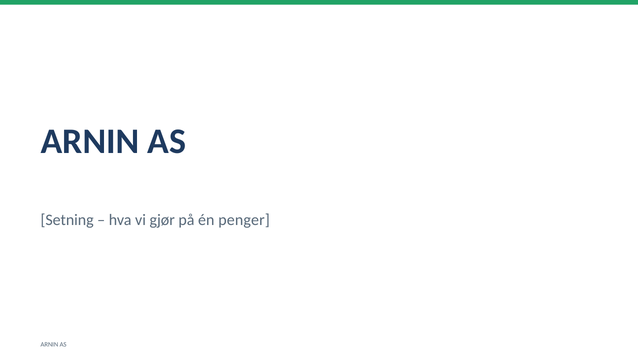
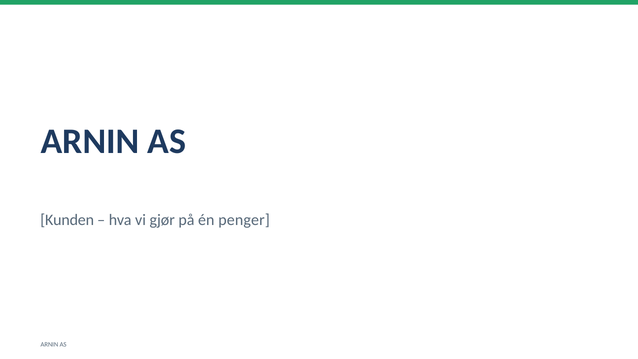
Setning: Setning -> Kunden (67, 220)
